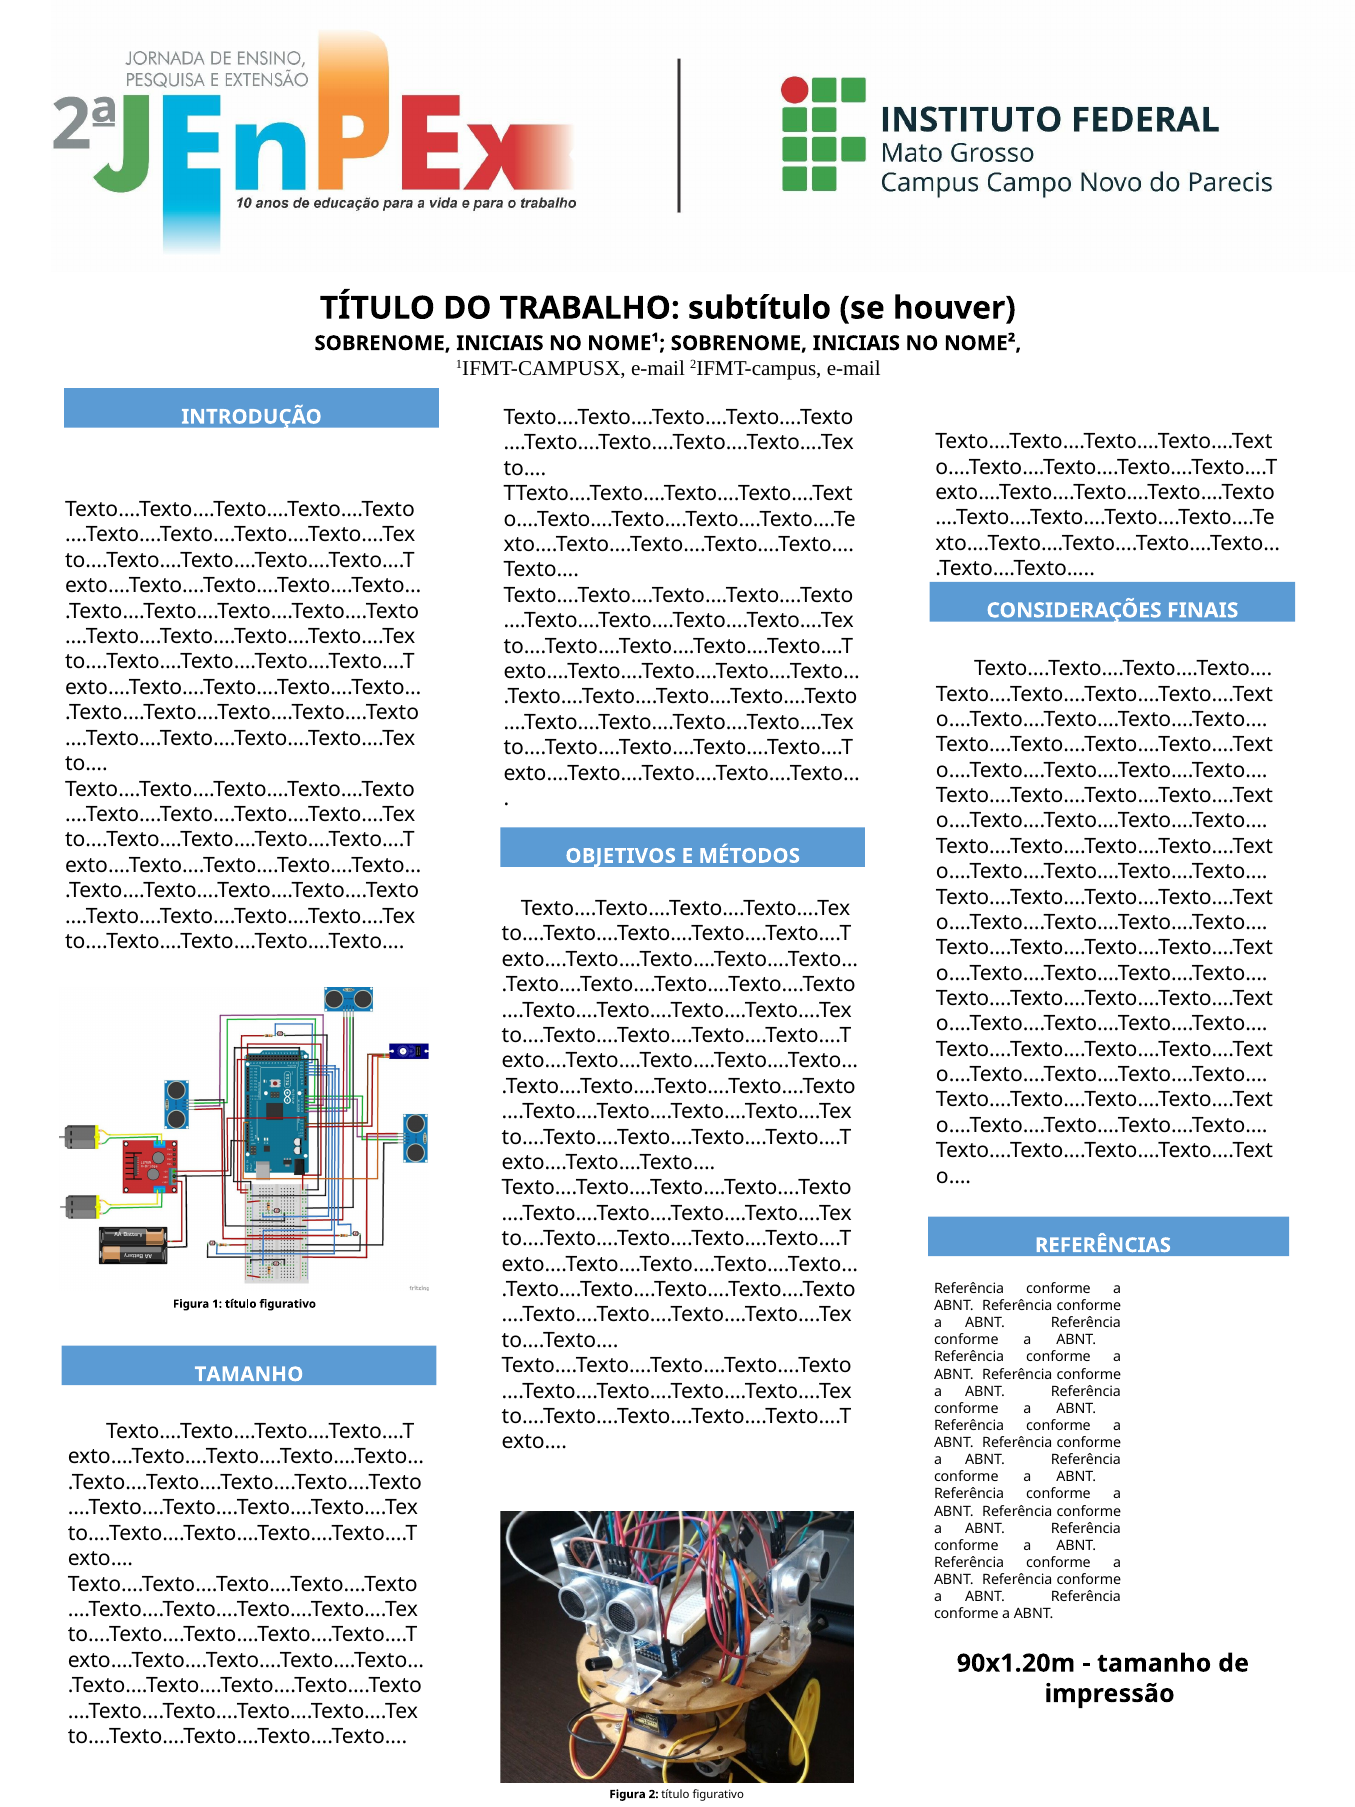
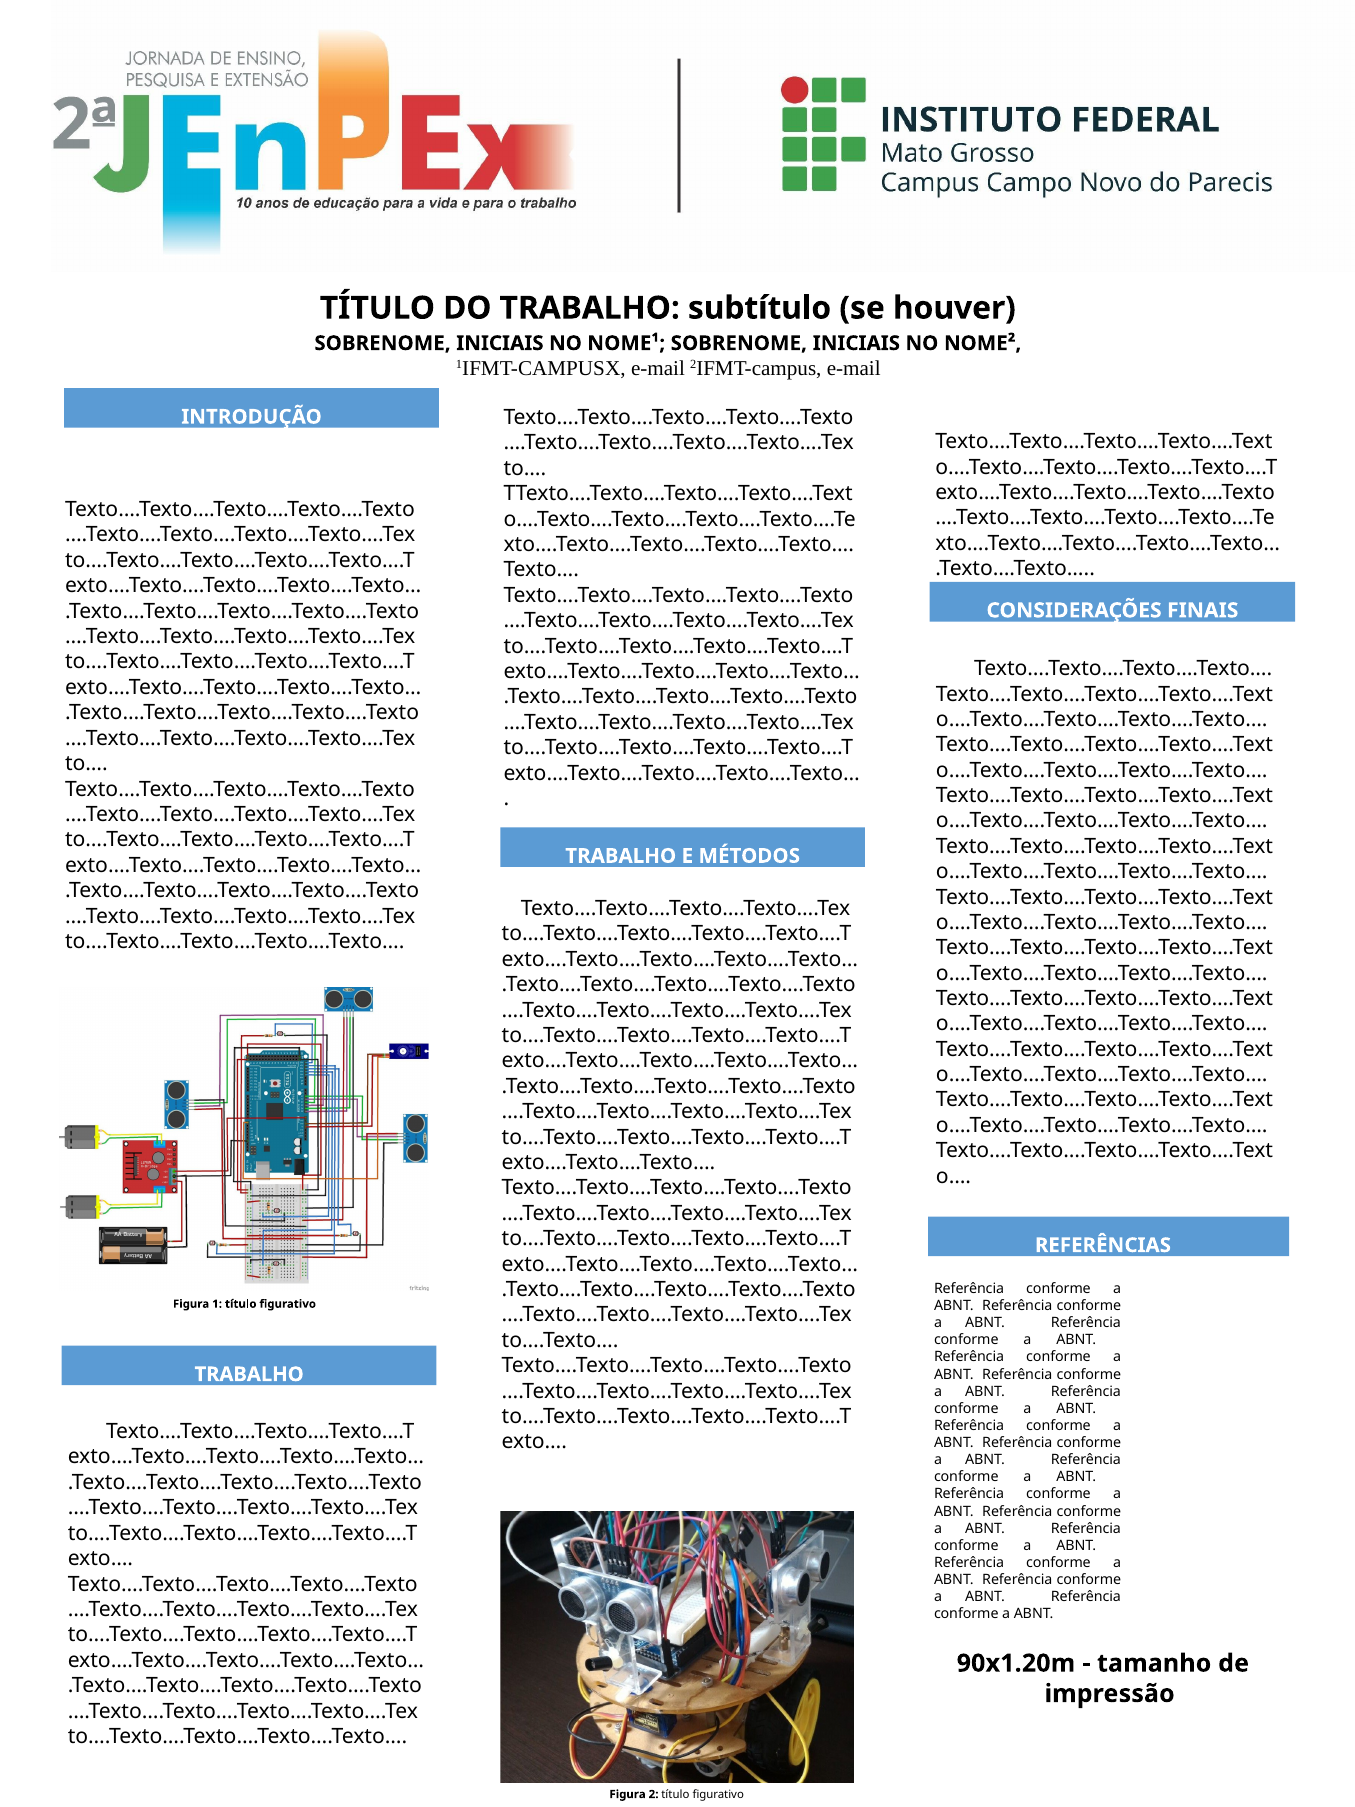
OBJETIVOS: OBJETIVOS -> TRABALHO (621, 856)
TAMANHO: TAMANHO -> TRABALHO (249, 1374)
